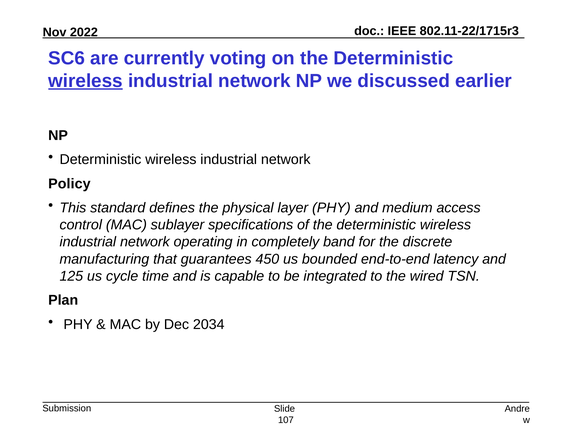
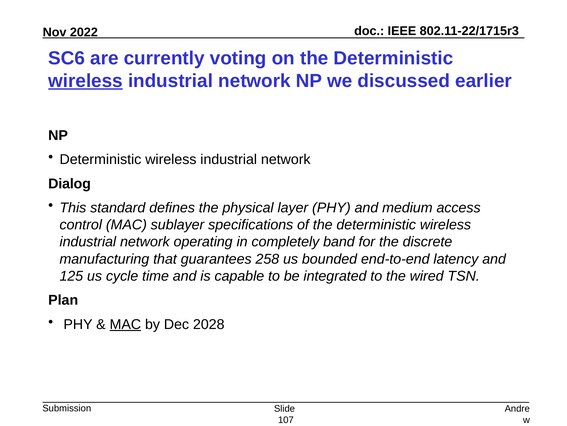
Policy: Policy -> Dialog (70, 183)
450: 450 -> 258 (267, 259)
MAC underline: none -> present (125, 324)
2034: 2034 -> 2028 (209, 324)
